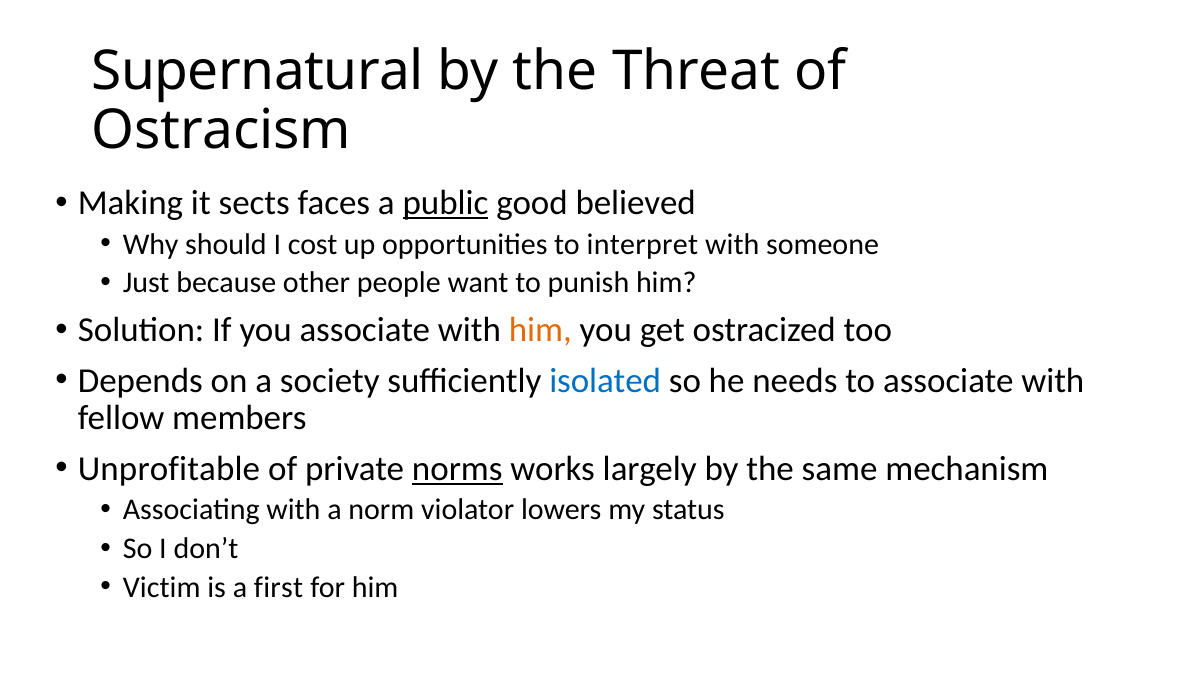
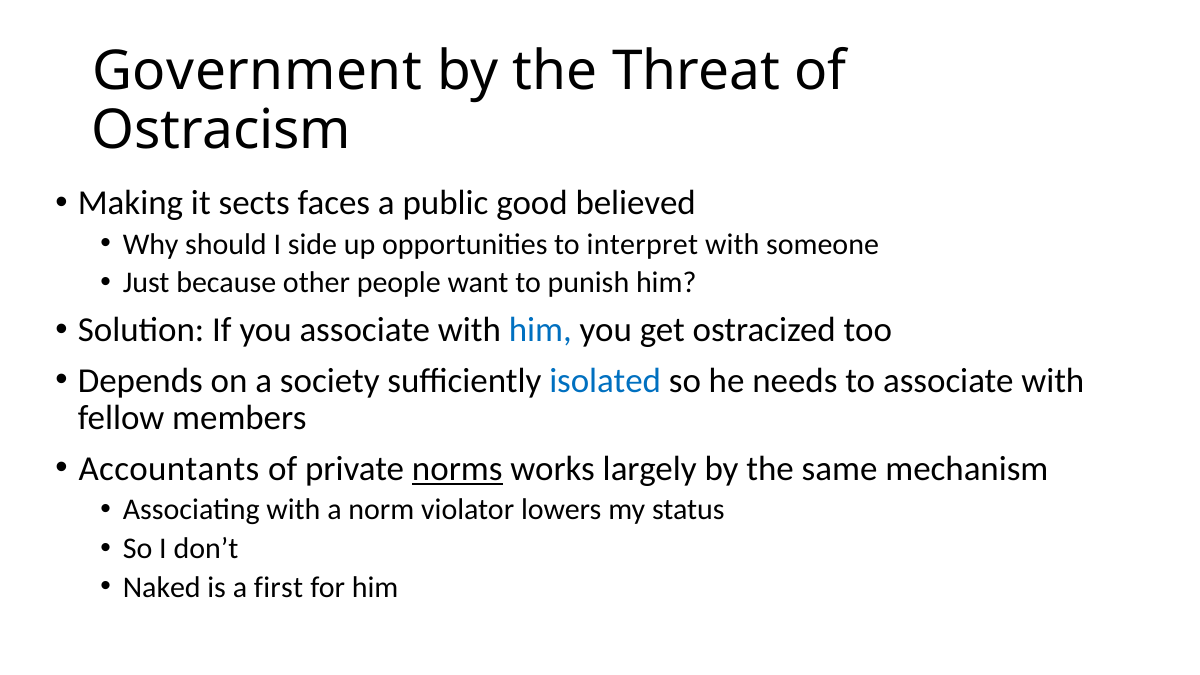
Supernatural: Supernatural -> Government (257, 71)
public underline: present -> none (445, 203)
cost: cost -> side (312, 244)
him colour: orange -> blue (540, 330)
Unprofitable: Unprofitable -> Accountants (169, 469)
Victim: Victim -> Naked (162, 587)
